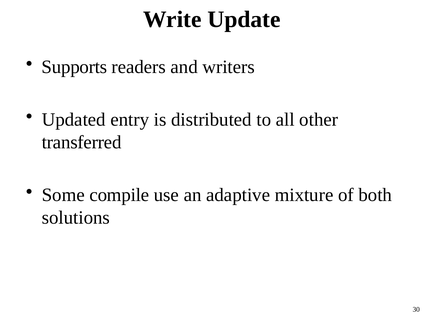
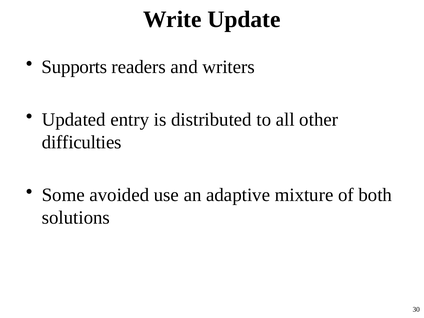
transferred: transferred -> difficulties (82, 142)
compile: compile -> avoided (119, 195)
